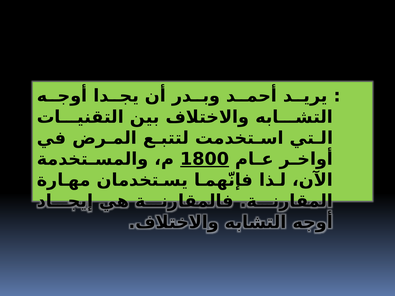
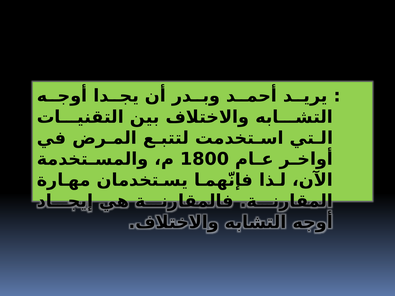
1800 underline: present -> none (205, 159)
